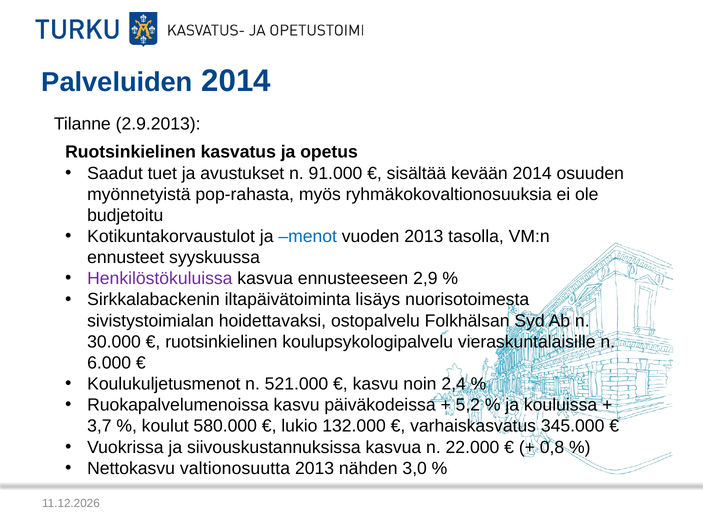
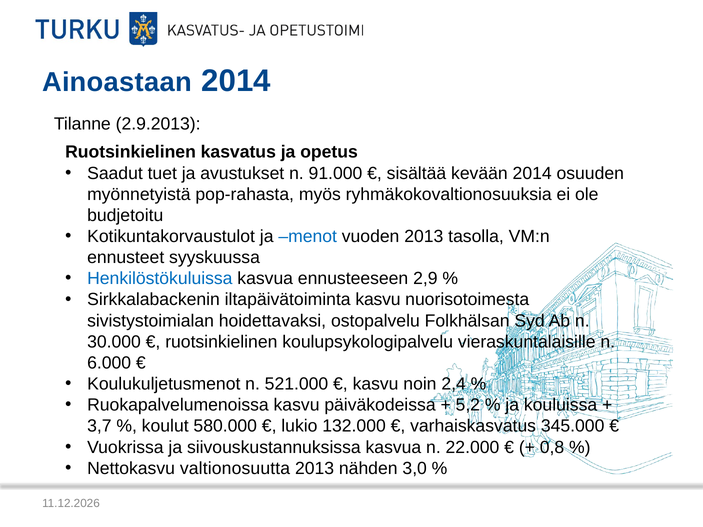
Palveluiden: Palveluiden -> Ainoastaan (117, 82)
Henkilöstökuluissa colour: purple -> blue (160, 279)
iltapäivätoiminta lisäys: lisäys -> kasvu (378, 300)
